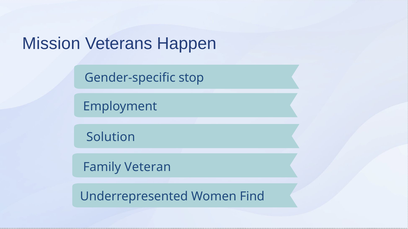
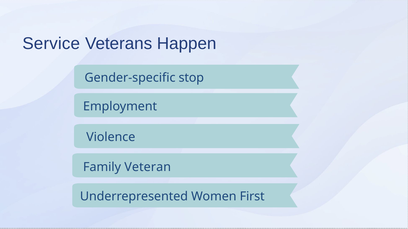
Mission: Mission -> Service (51, 44)
Solution: Solution -> Violence (111, 137)
Find: Find -> First (252, 197)
